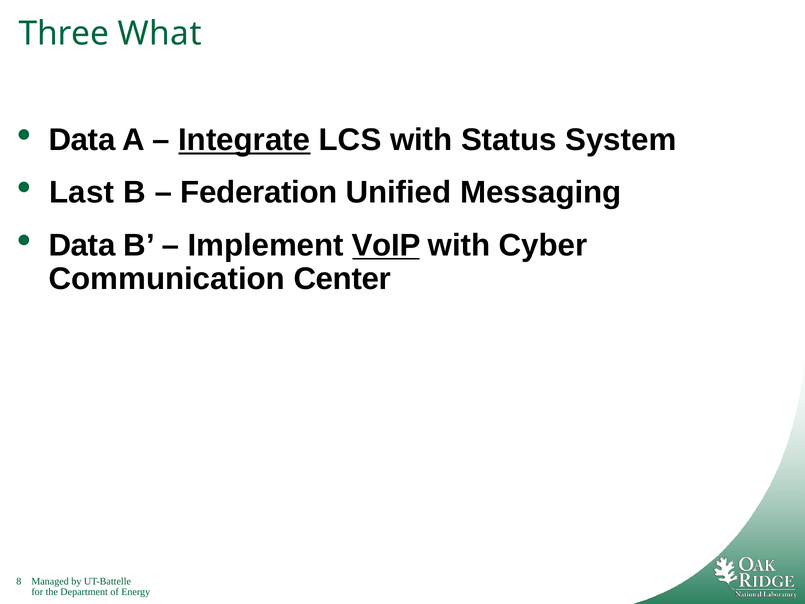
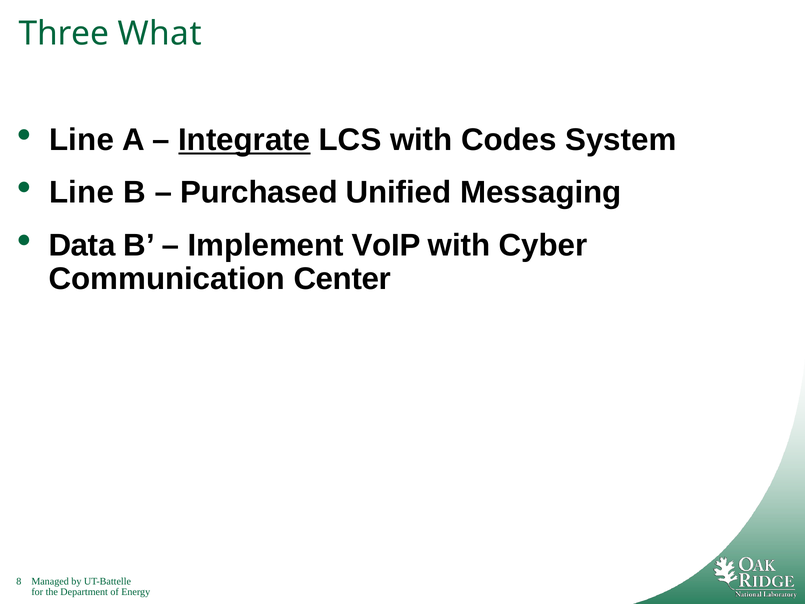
Data: Data -> Line (82, 140)
Status: Status -> Codes (509, 140)
Last: Last -> Line (82, 193)
Federation: Federation -> Purchased (259, 193)
VoIP underline: present -> none (386, 245)
